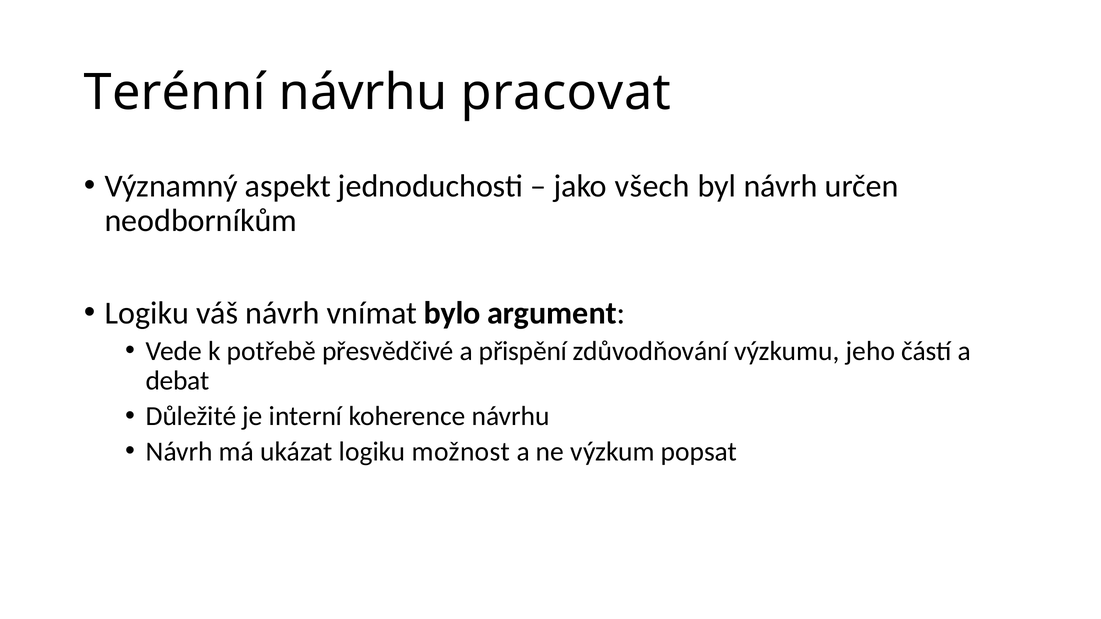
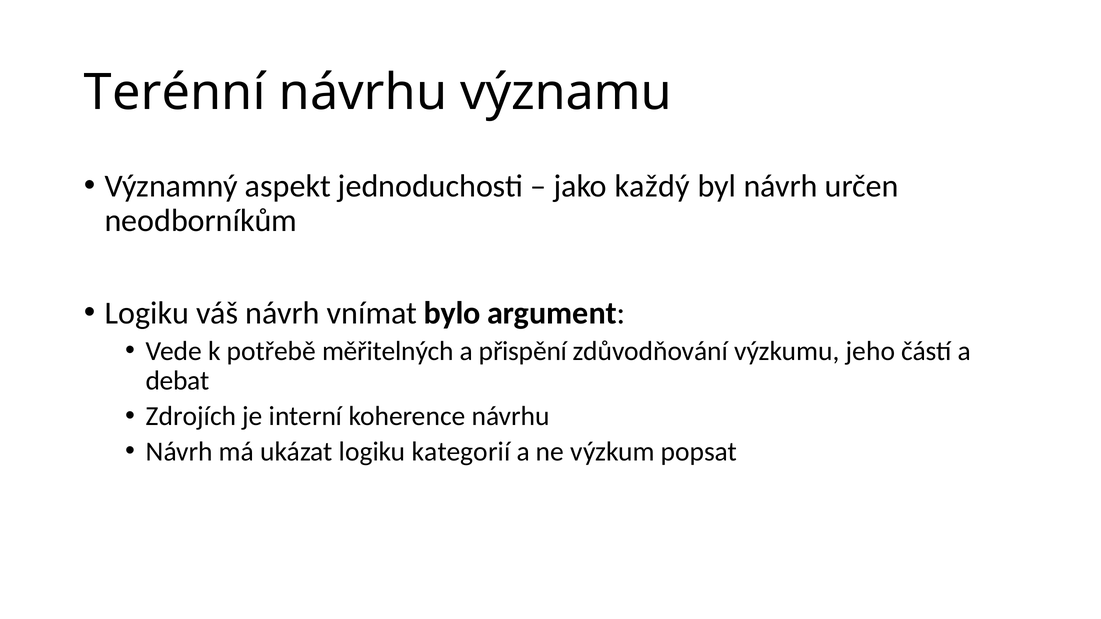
pracovat: pracovat -> významu (566, 92)
všech: všech -> každý (652, 186)
přesvědčivé: přesvědčivé -> měřitelných (388, 351)
Důležité: Důležité -> Zdrojích (191, 416)
možnost: možnost -> kategorií (461, 452)
